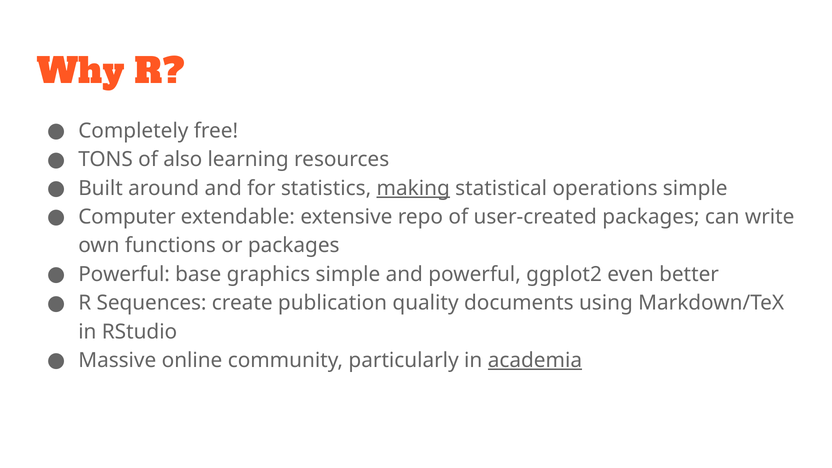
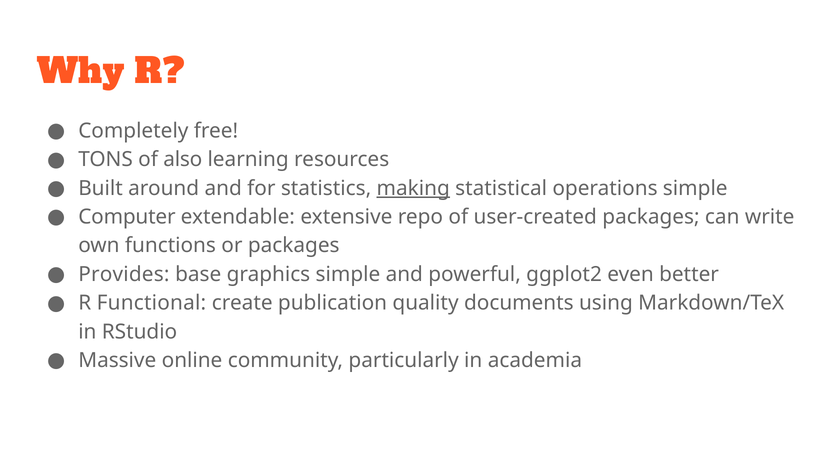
Powerful: Powerful -> Provides (124, 274)
Sequences: Sequences -> Functional (151, 303)
academia underline: present -> none (535, 360)
